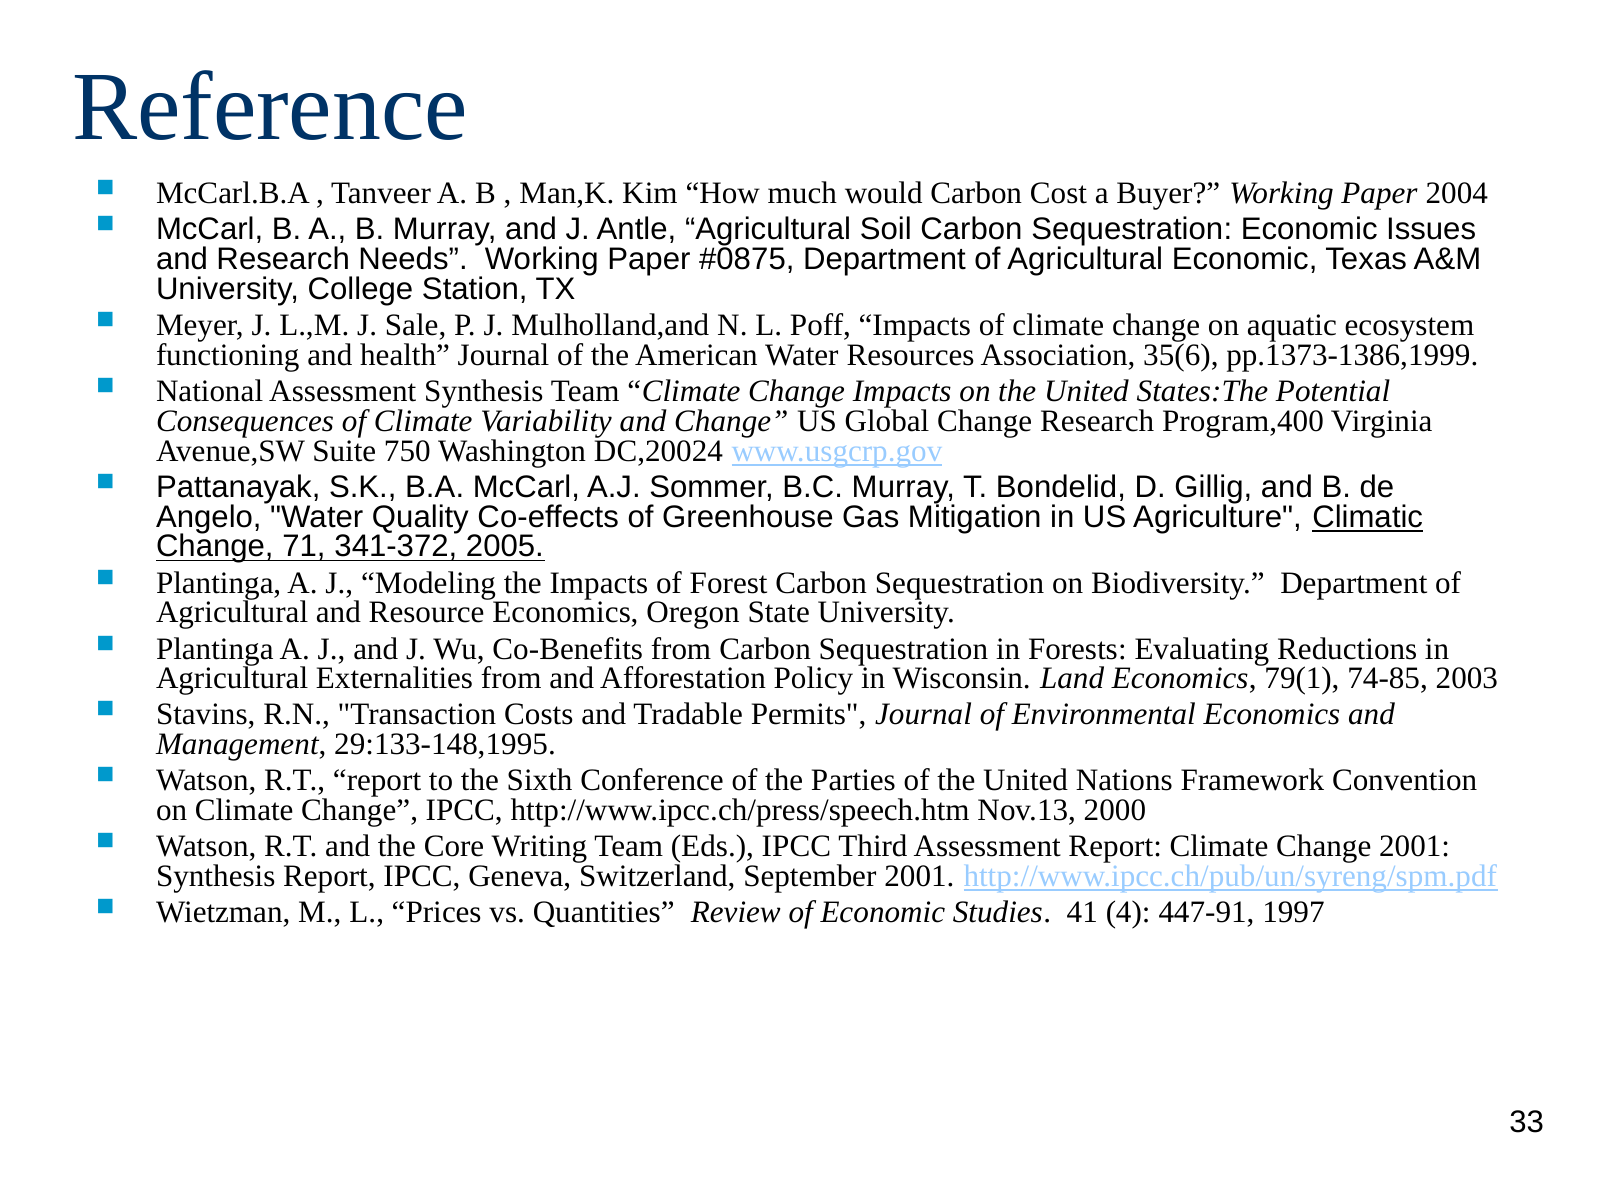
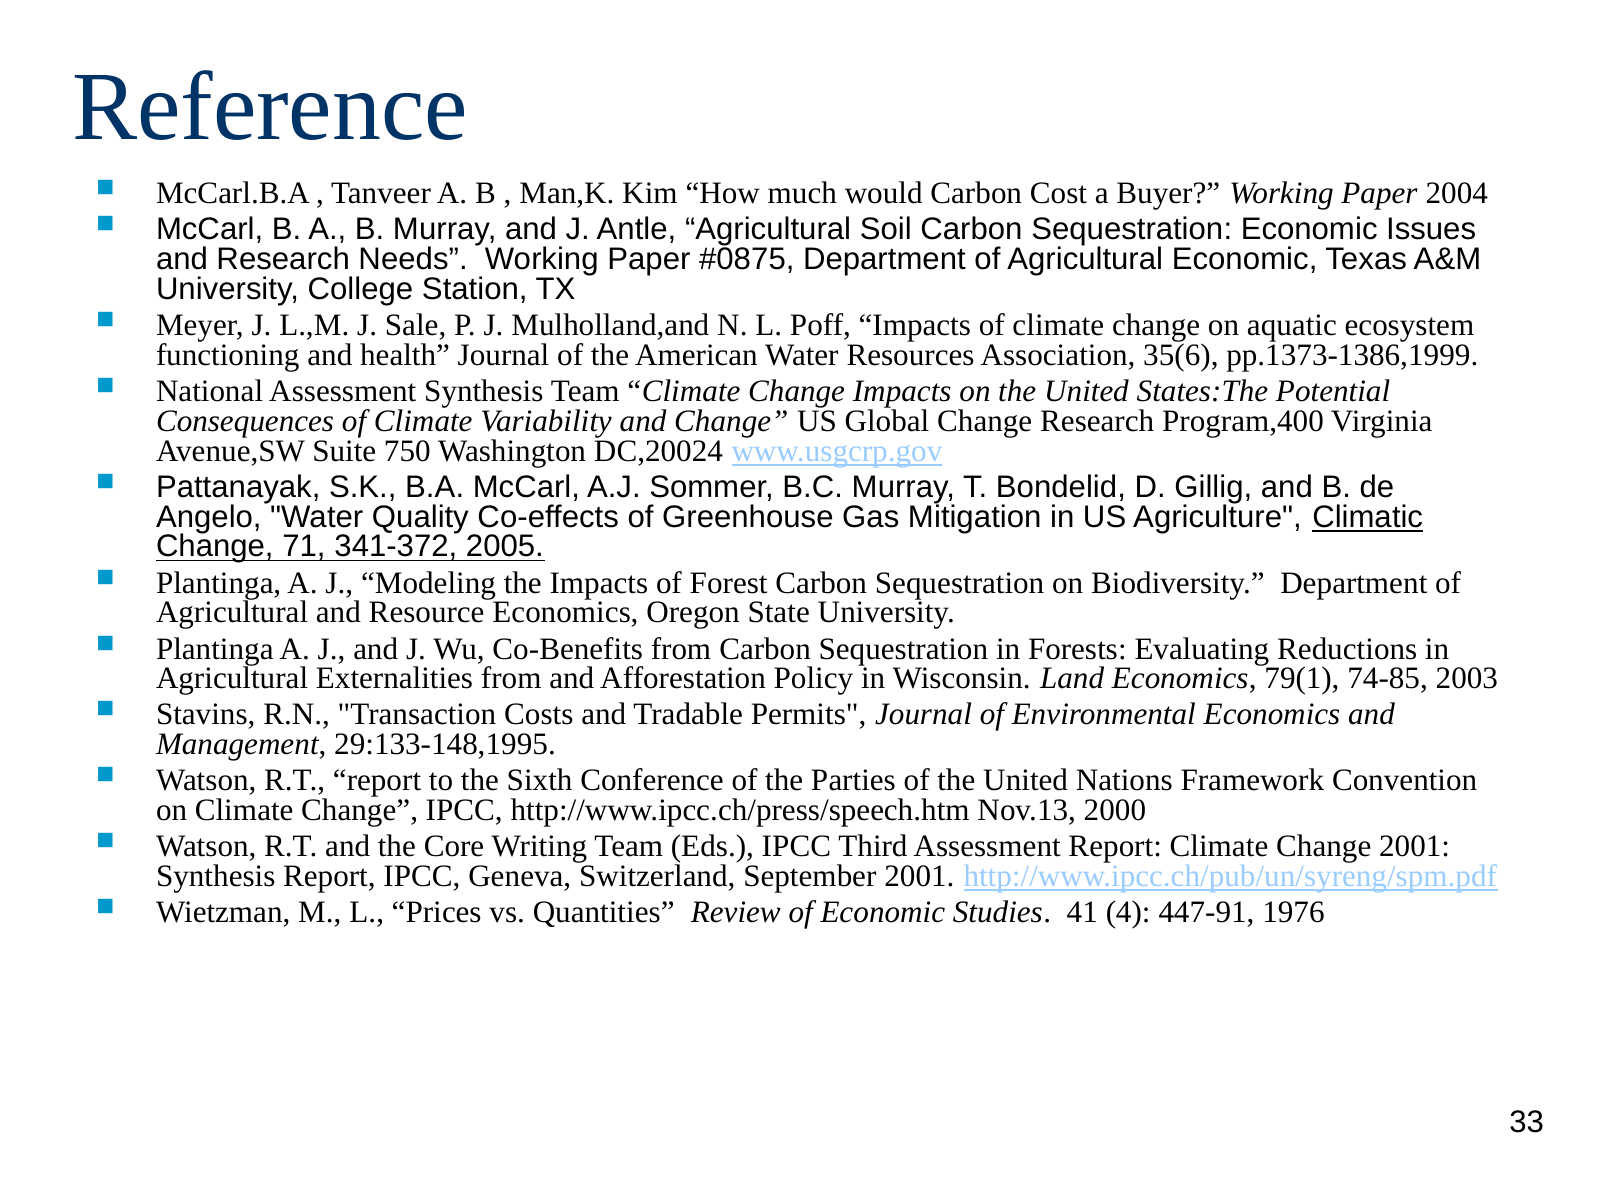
1997: 1997 -> 1976 (1293, 913)
